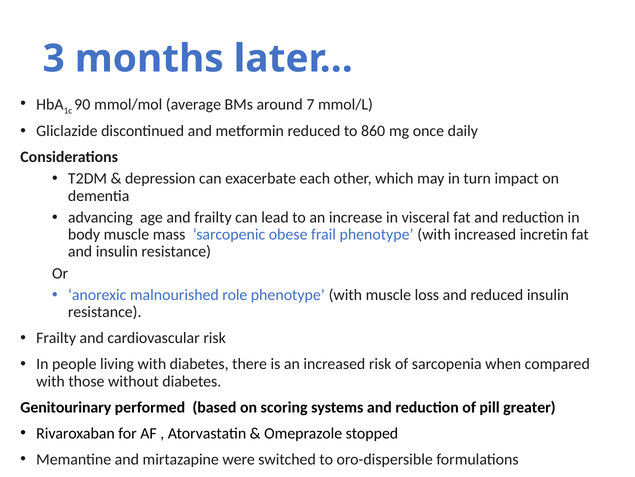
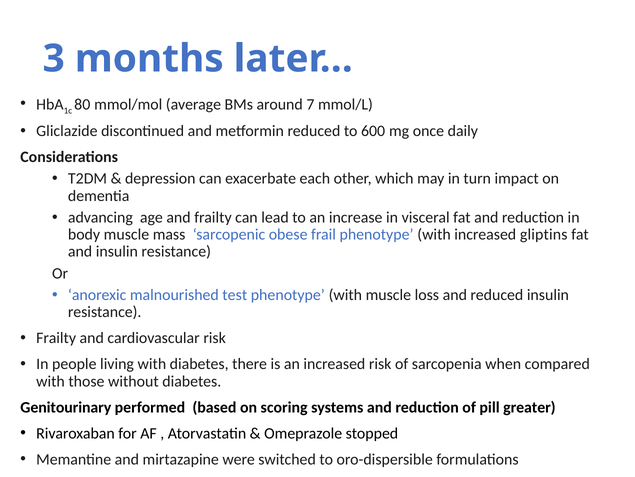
90: 90 -> 80 (82, 104)
860: 860 -> 600 (373, 131)
incretin: incretin -> gliptins (544, 234)
role: role -> test (235, 294)
